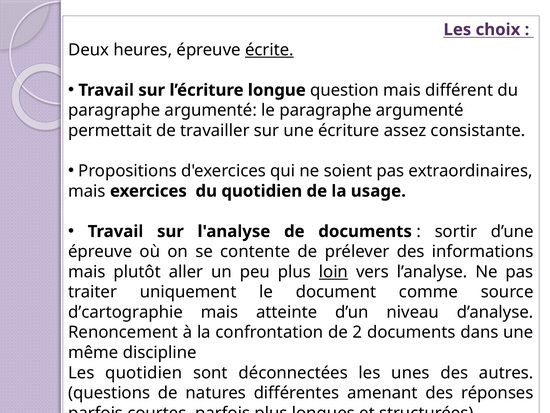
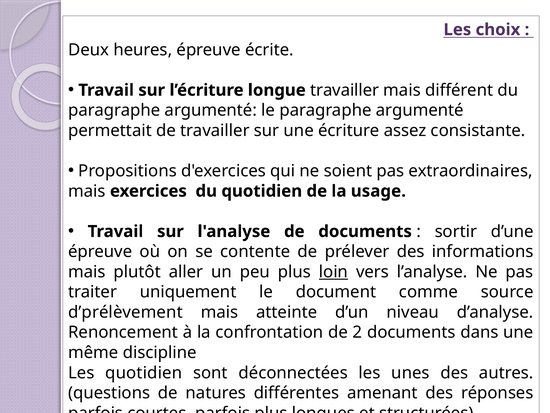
écrite underline: present -> none (269, 50)
longue question: question -> travailler (345, 90)
d’cartographie: d’cartographie -> d’prélèvement (125, 312)
